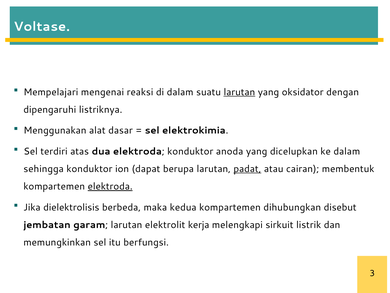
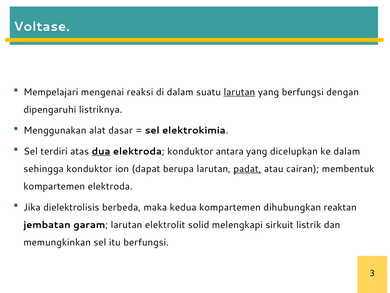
yang oksidator: oksidator -> berfungsi (303, 92)
dua underline: none -> present (101, 151)
anoda: anoda -> antara (230, 151)
elektroda underline: present -> none (110, 186)
disebut: disebut -> reaktan (340, 207)
kerja: kerja -> solid (199, 224)
